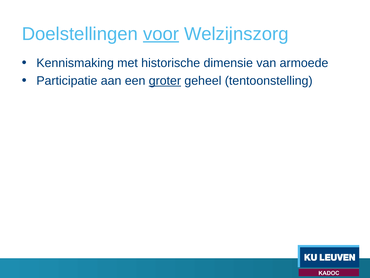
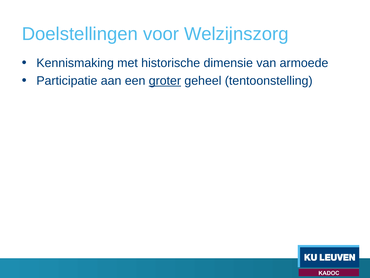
voor underline: present -> none (161, 34)
